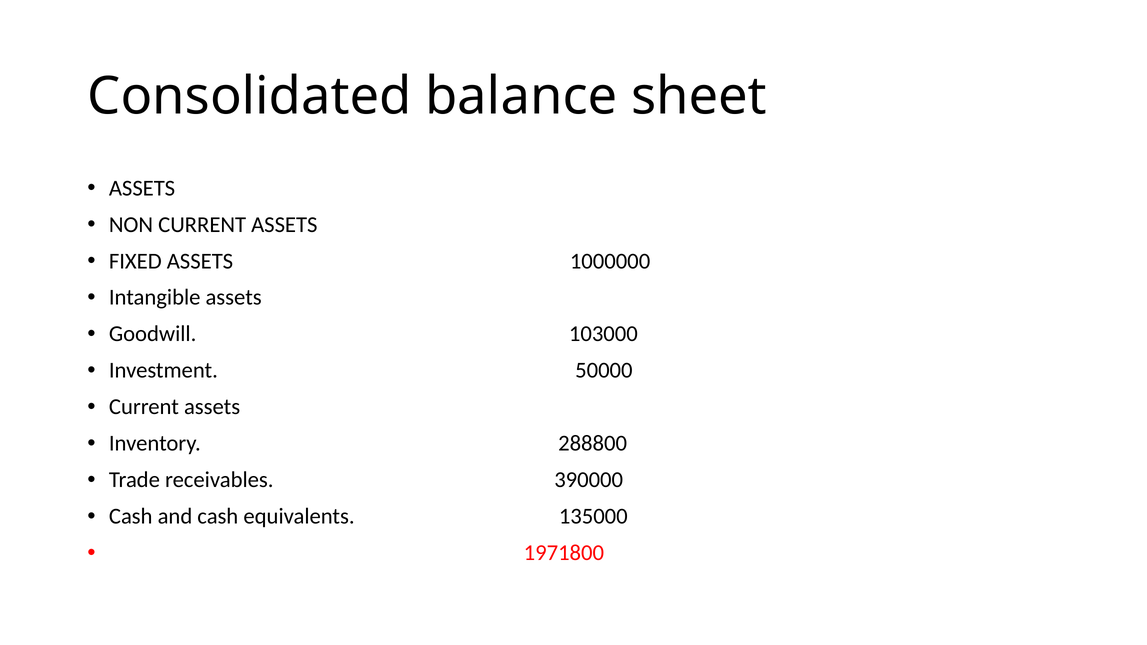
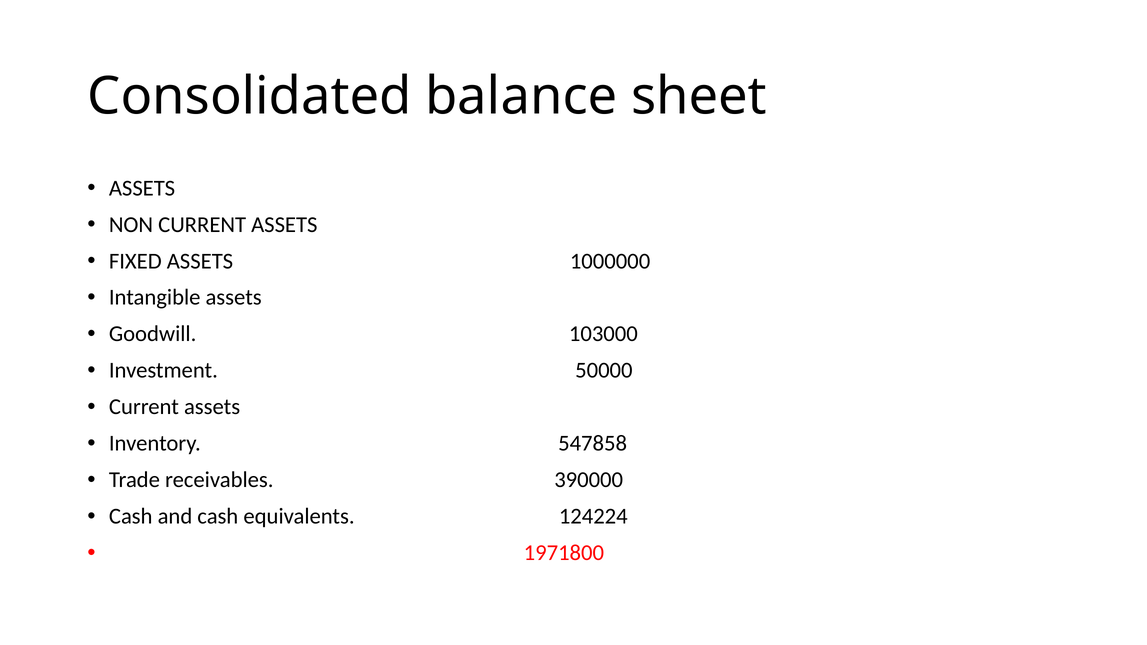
288800: 288800 -> 547858 (593, 443)
135000: 135000 -> 124224 (593, 516)
